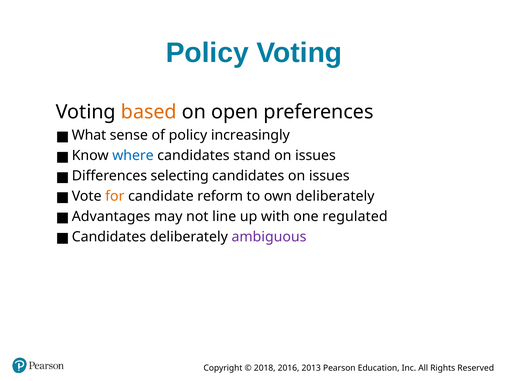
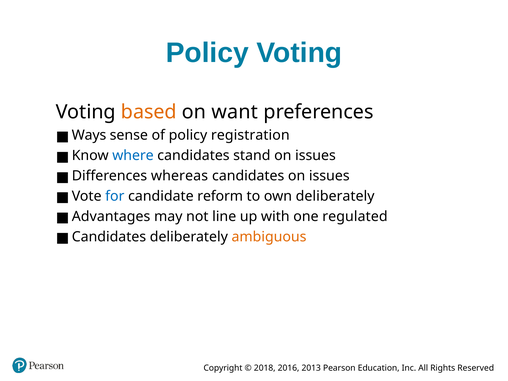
open: open -> want (235, 112)
What: What -> Ways (89, 135)
increasingly: increasingly -> registration (250, 135)
selecting: selecting -> whereas (179, 176)
for colour: orange -> blue (115, 196)
ambiguous colour: purple -> orange (269, 237)
